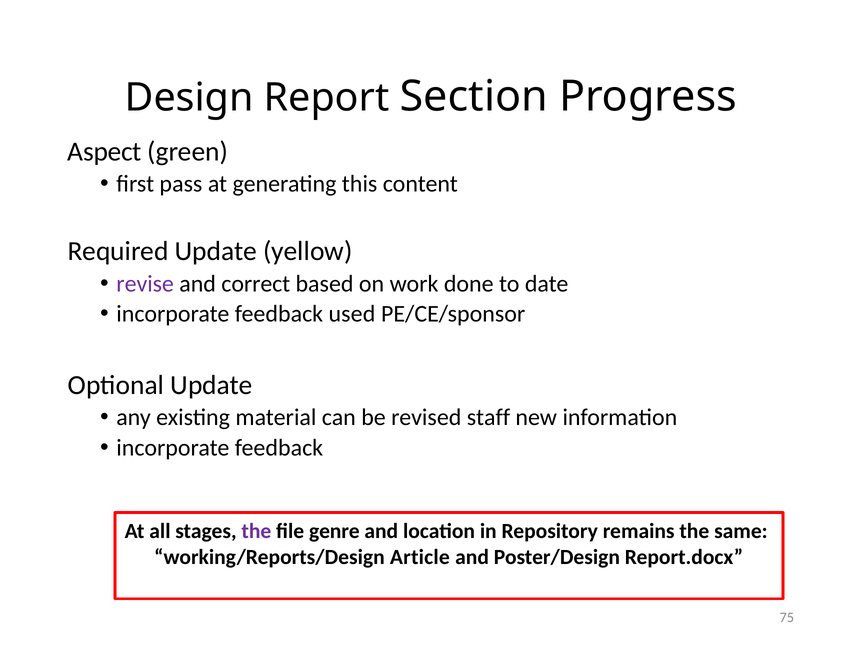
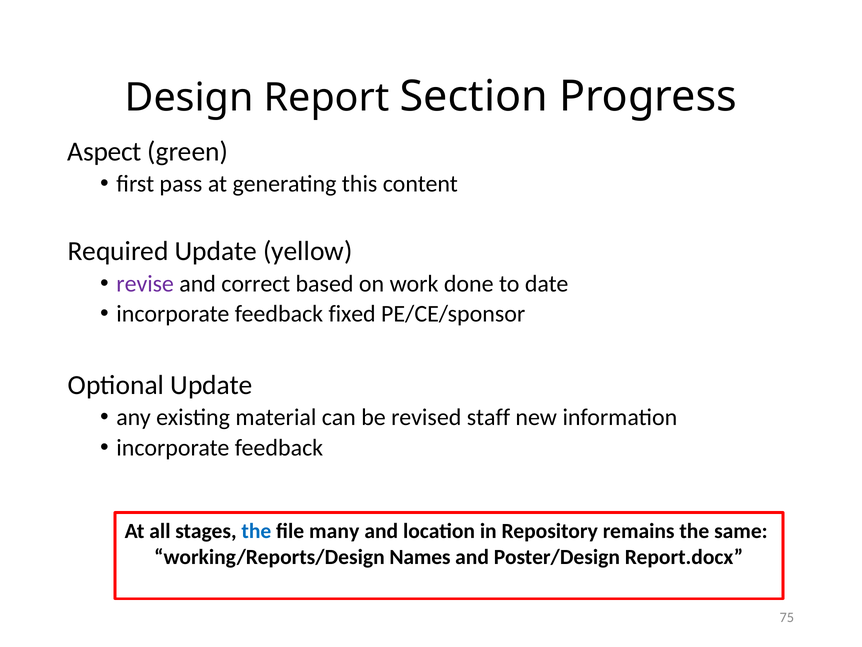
used: used -> fixed (352, 314)
the colour: purple -> blue (256, 531)
genre: genre -> many (334, 531)
Article: Article -> Names (420, 557)
